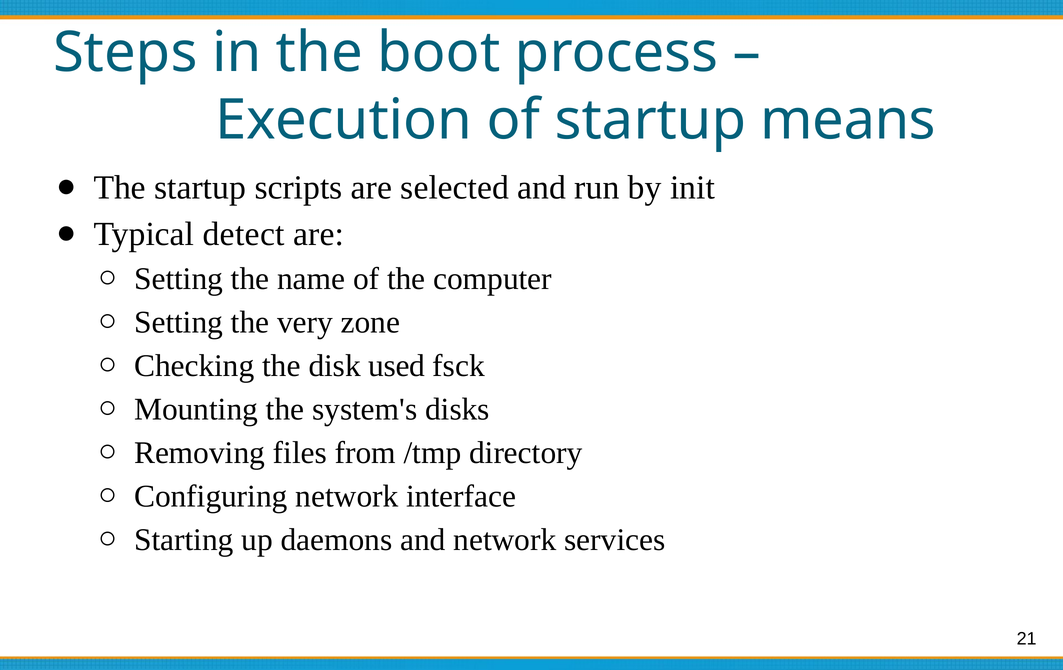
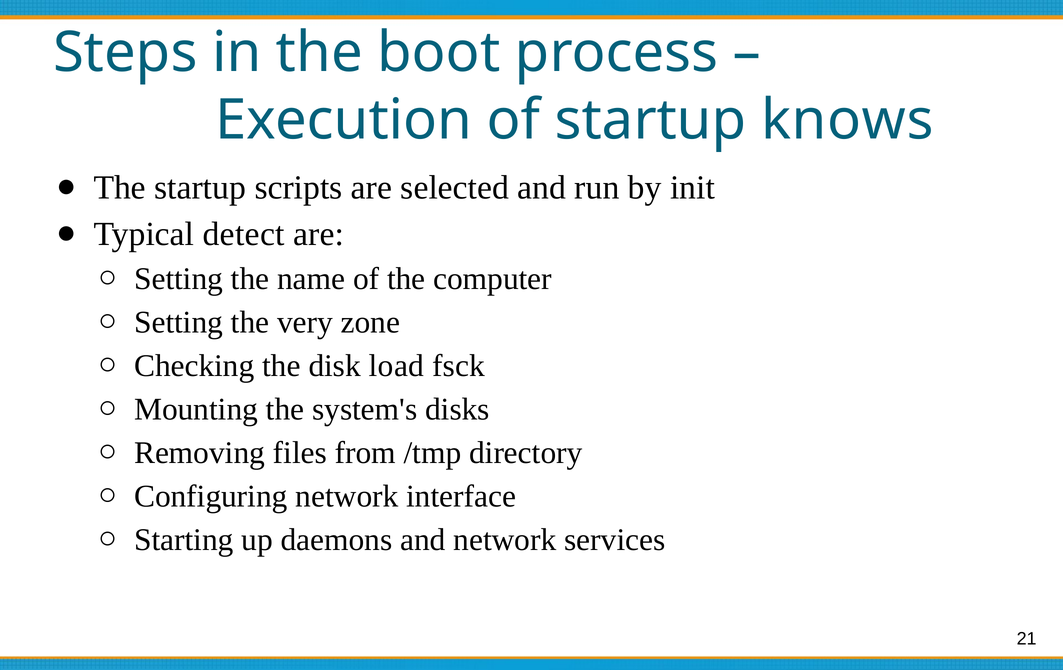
means: means -> knows (847, 120)
used: used -> load (397, 366)
